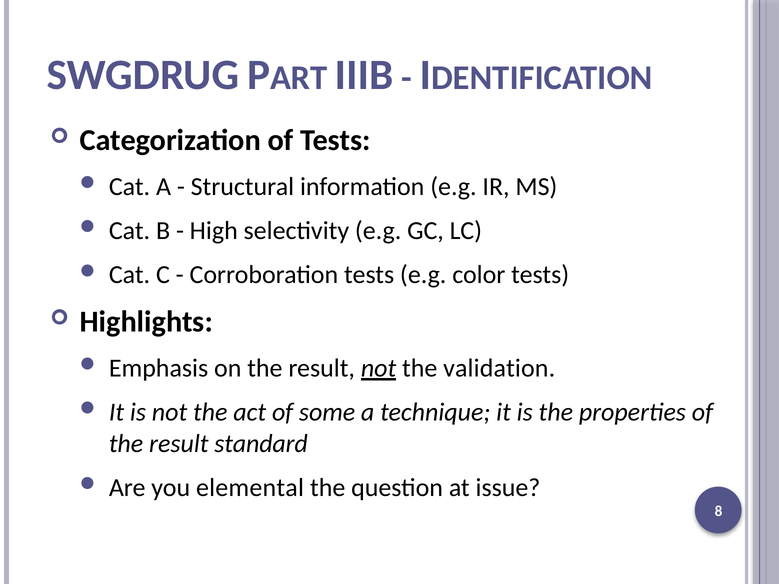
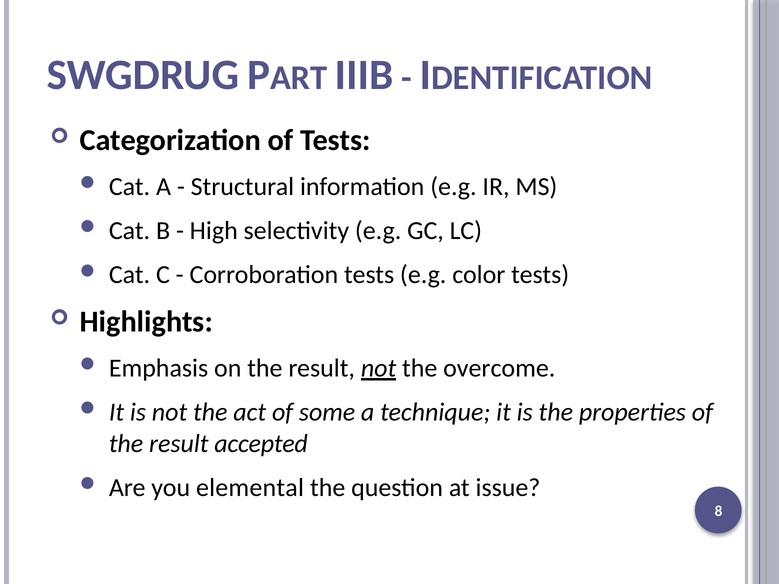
validation: validation -> overcome (499, 368)
standard: standard -> accepted (261, 444)
